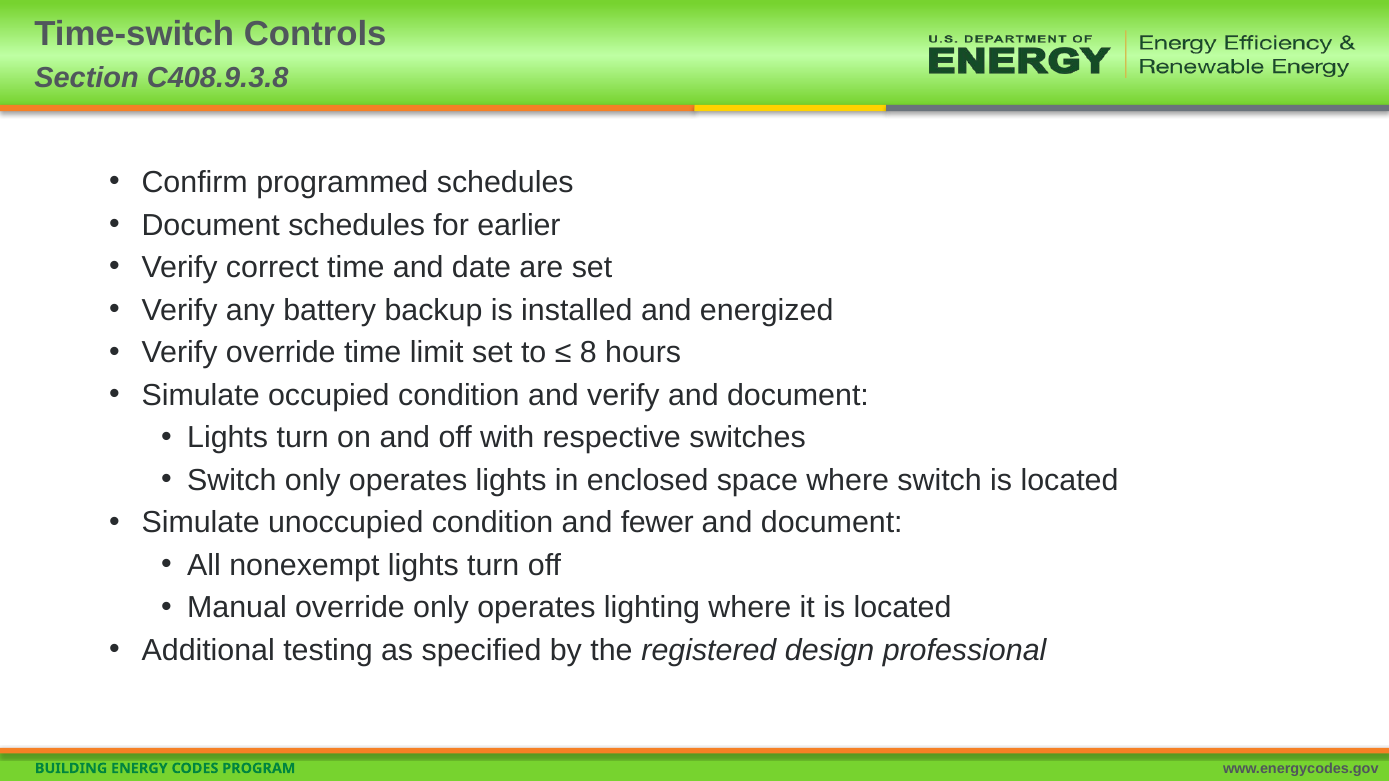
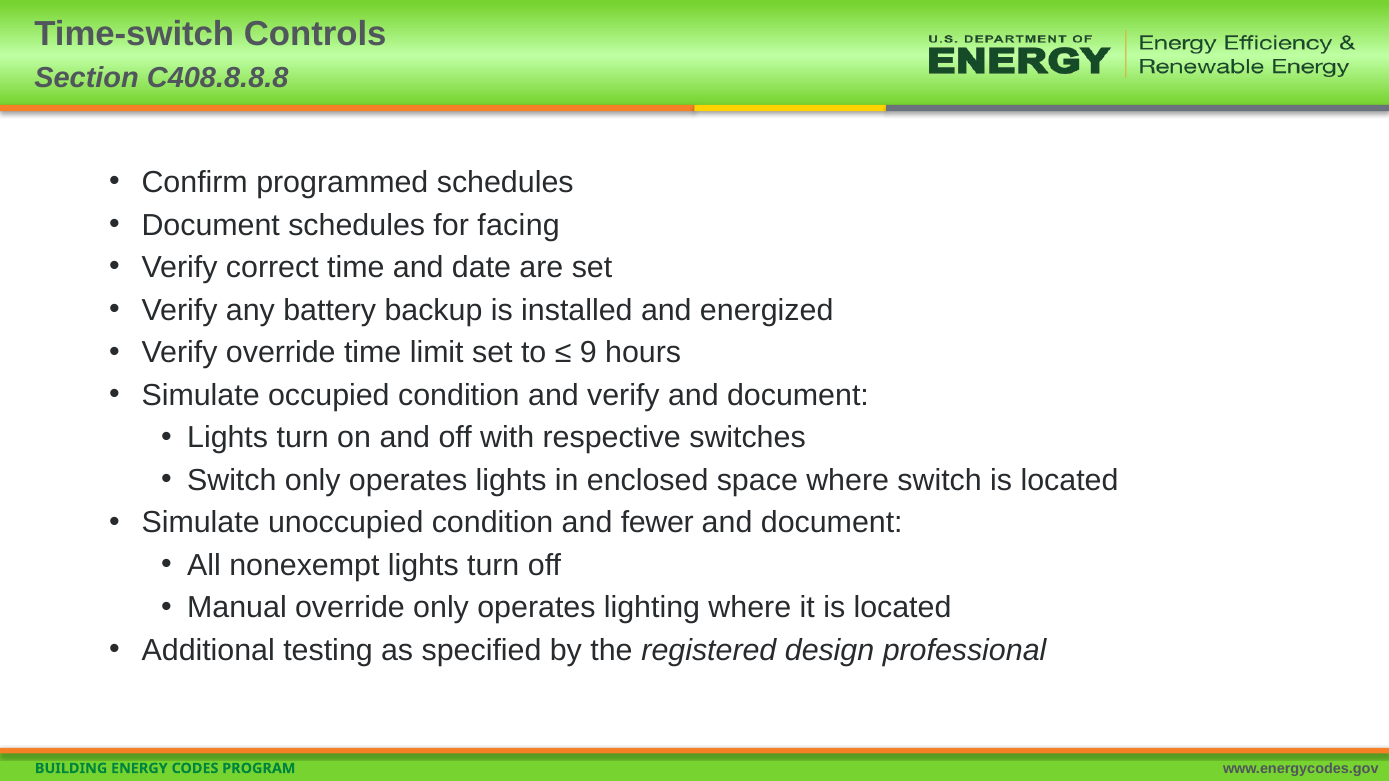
C408.9.3.8: C408.9.3.8 -> C408.8.8.8 (218, 78)
earlier: earlier -> facing (519, 225)
8: 8 -> 9 (588, 353)
